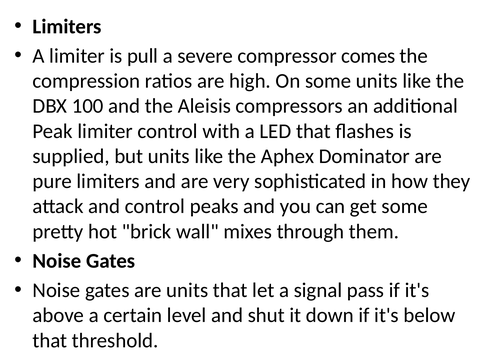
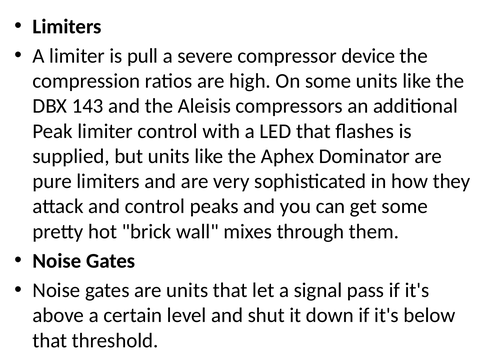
comes: comes -> device (368, 56)
100: 100 -> 143 (88, 106)
